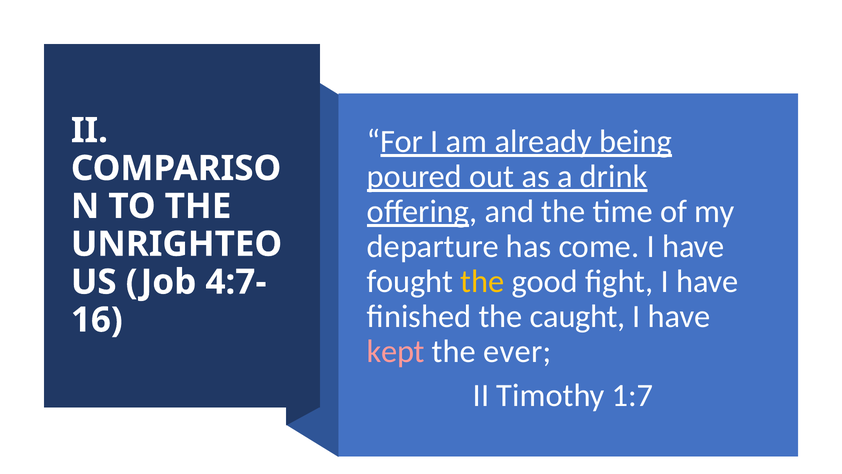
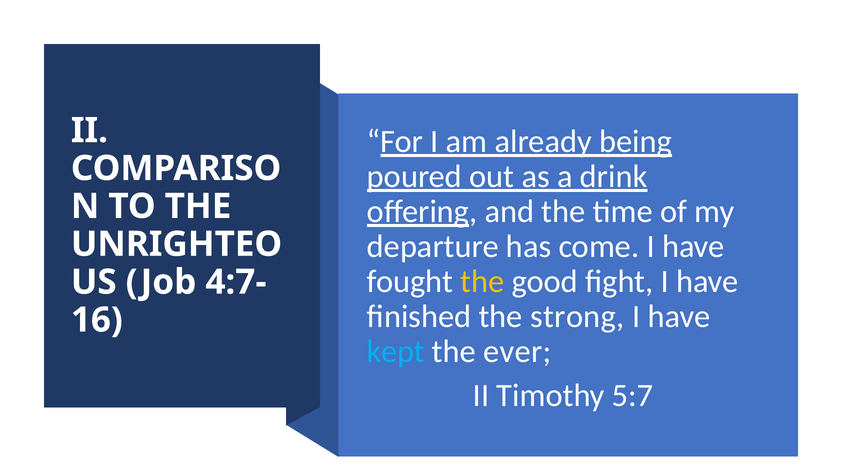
caught: caught -> strong (577, 316)
kept colour: pink -> light blue (396, 351)
1:7: 1:7 -> 5:7 (633, 395)
